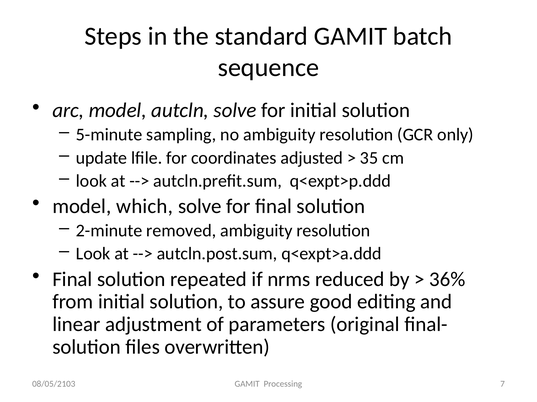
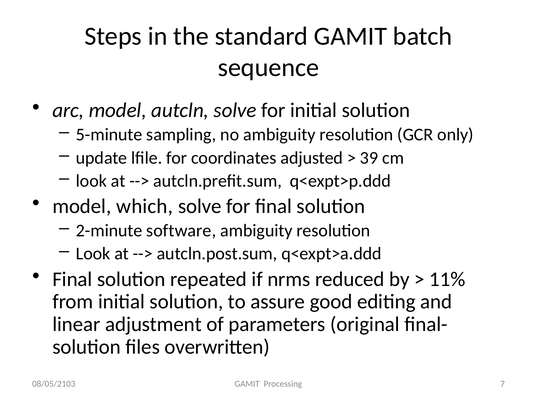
35: 35 -> 39 (369, 158)
removed: removed -> software (181, 231)
36%: 36% -> 11% (447, 280)
